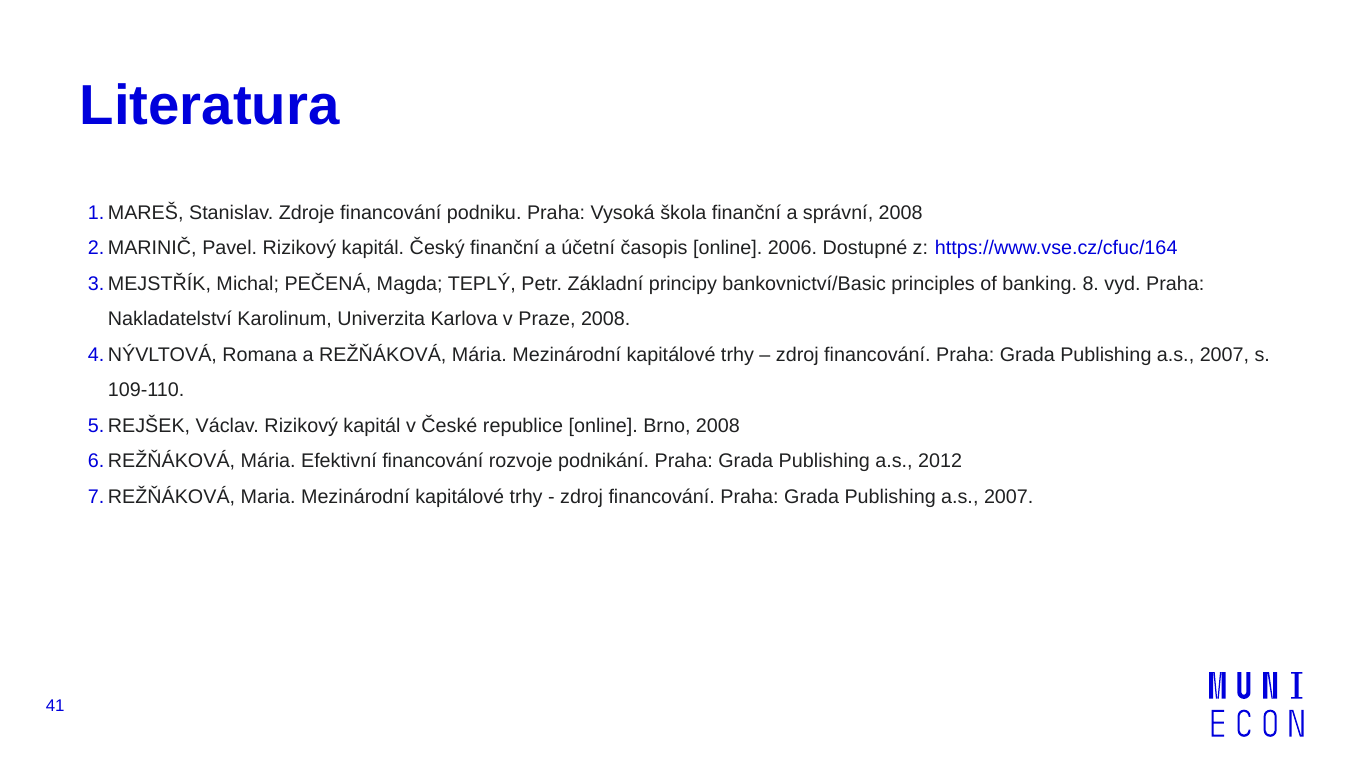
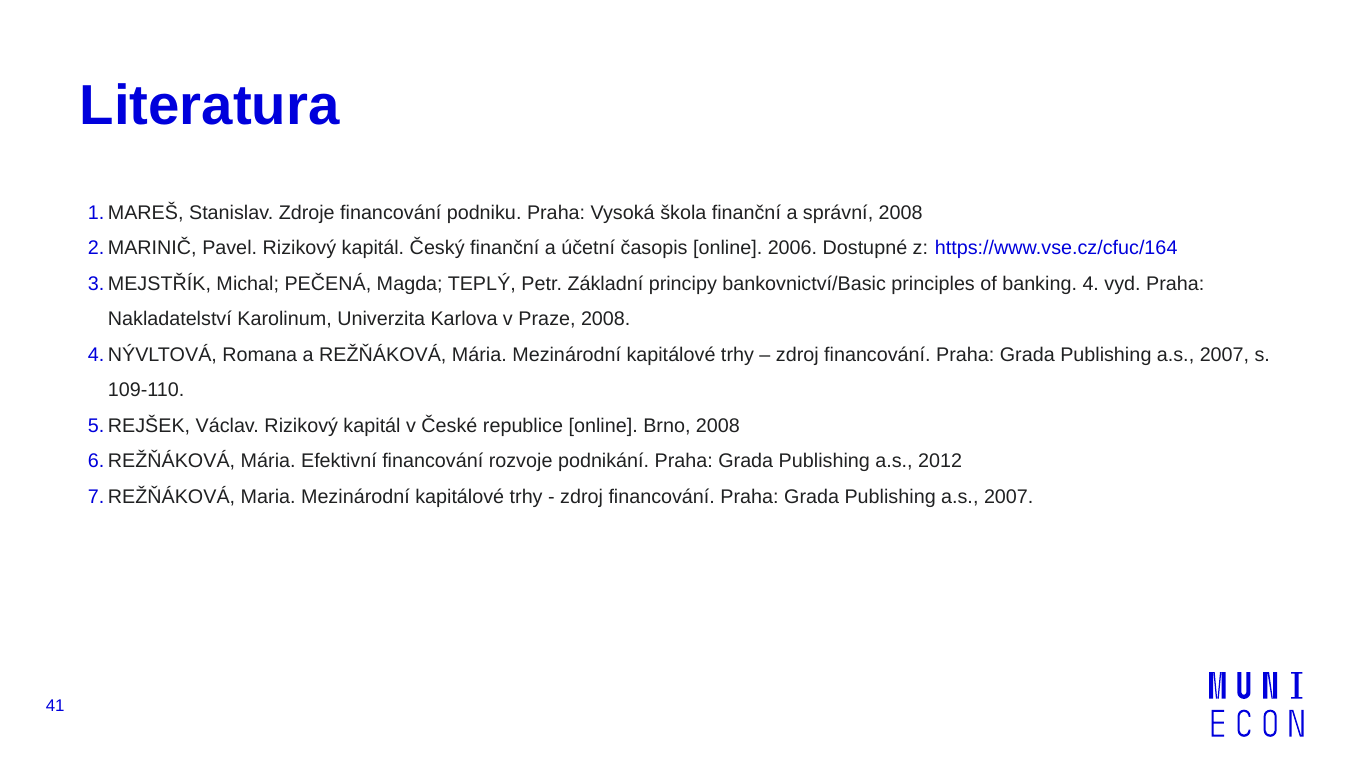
8: 8 -> 4 (1091, 284)
